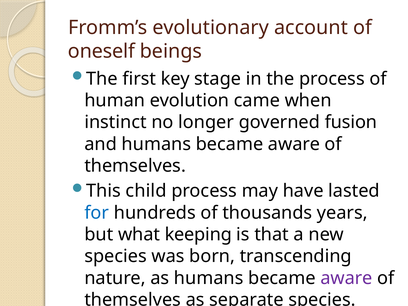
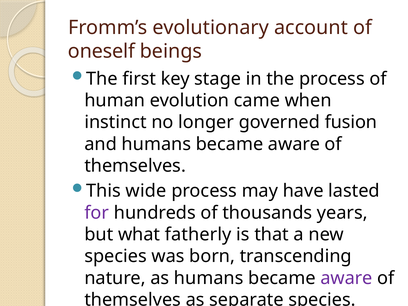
child: child -> wide (146, 191)
for colour: blue -> purple (97, 213)
keeping: keeping -> fatherly (198, 235)
